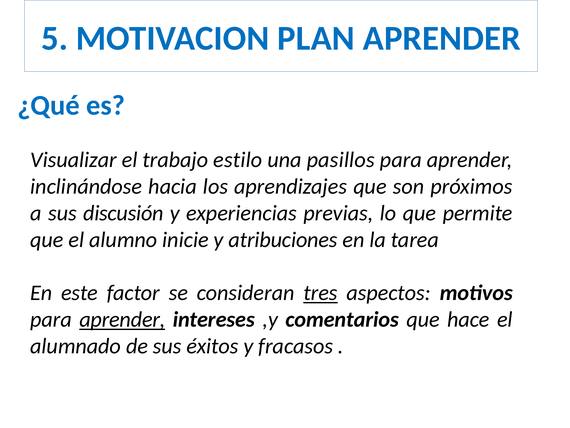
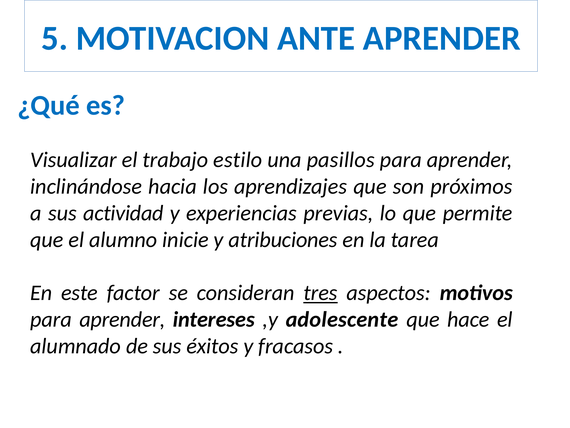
PLAN: PLAN -> ANTE (316, 38)
discusión: discusión -> actividad (123, 213)
aprender underline: present -> none (122, 319)
comentarios: comentarios -> adolescente (342, 319)
